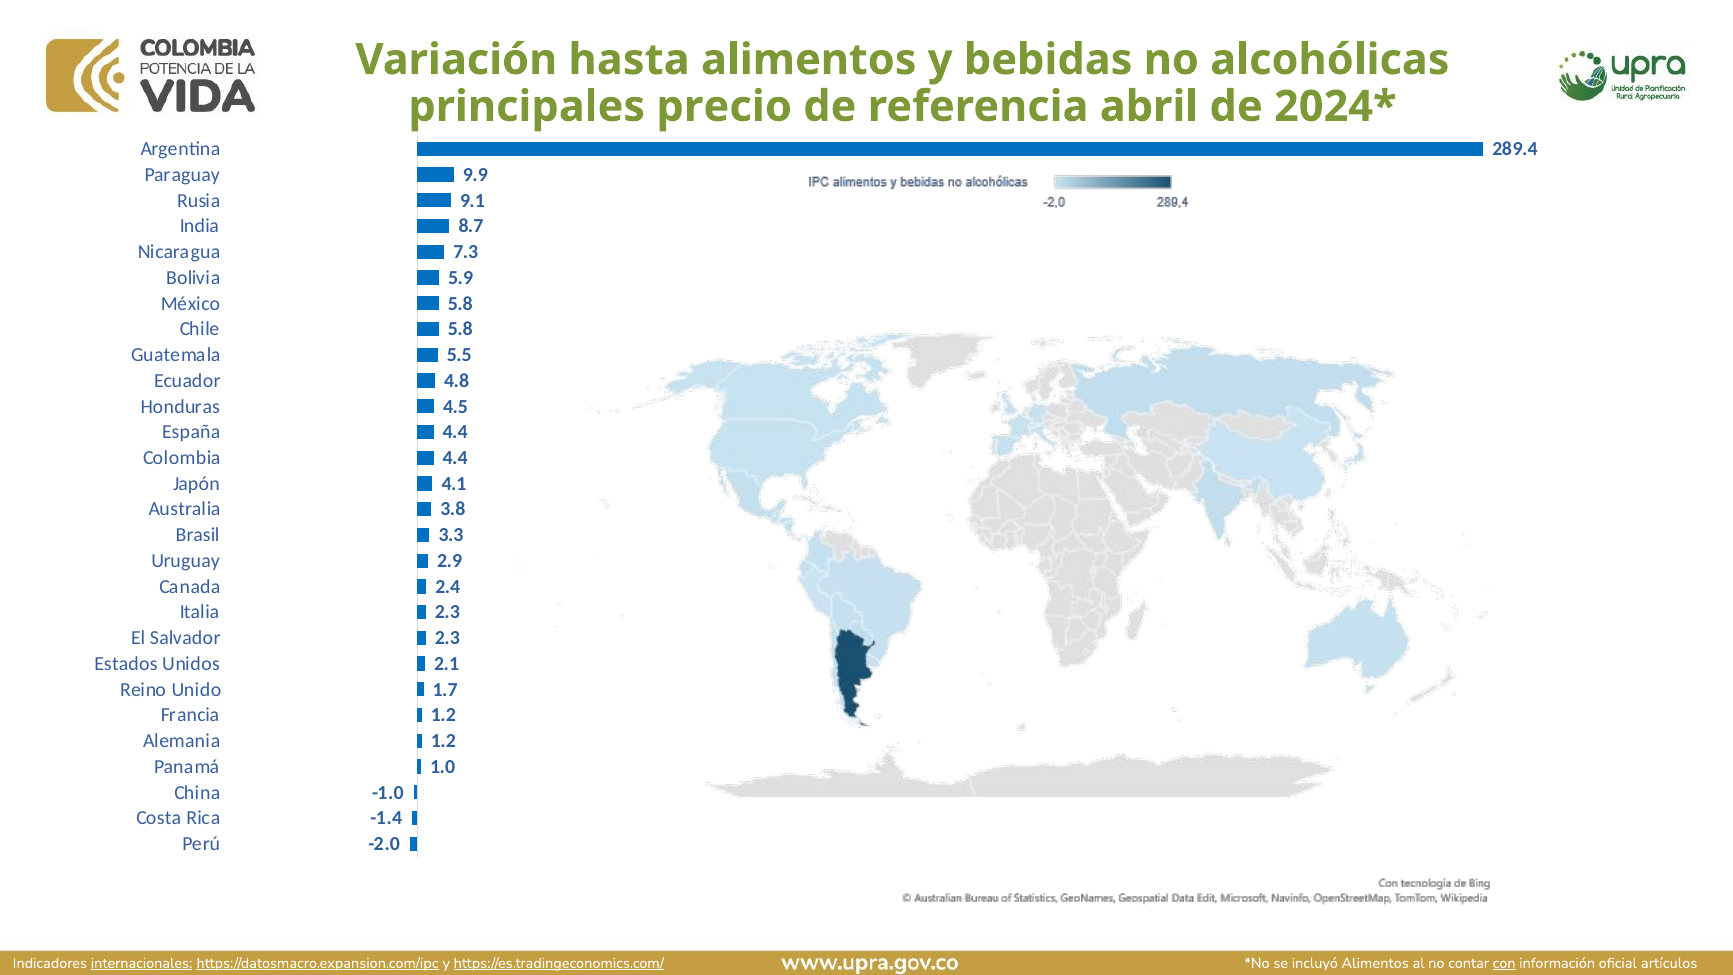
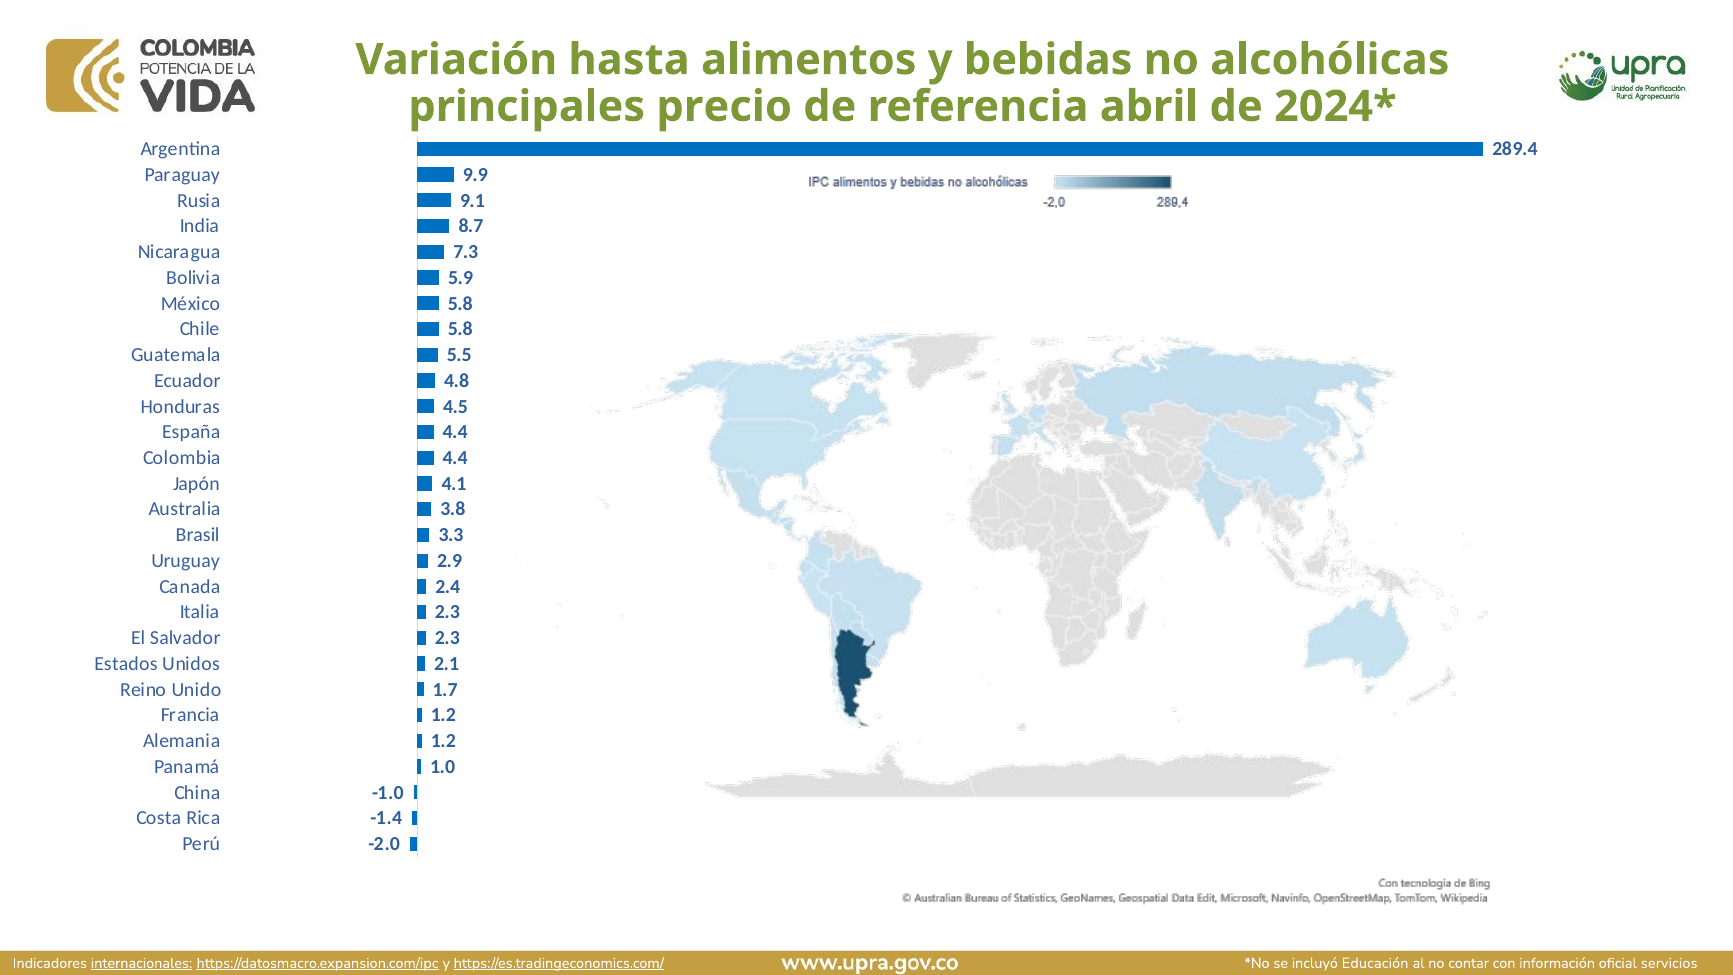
incluyó Alimentos: Alimentos -> Educación (1375, 963)
con underline: present -> none (1504, 963)
artículos: artículos -> servicios (1669, 963)
